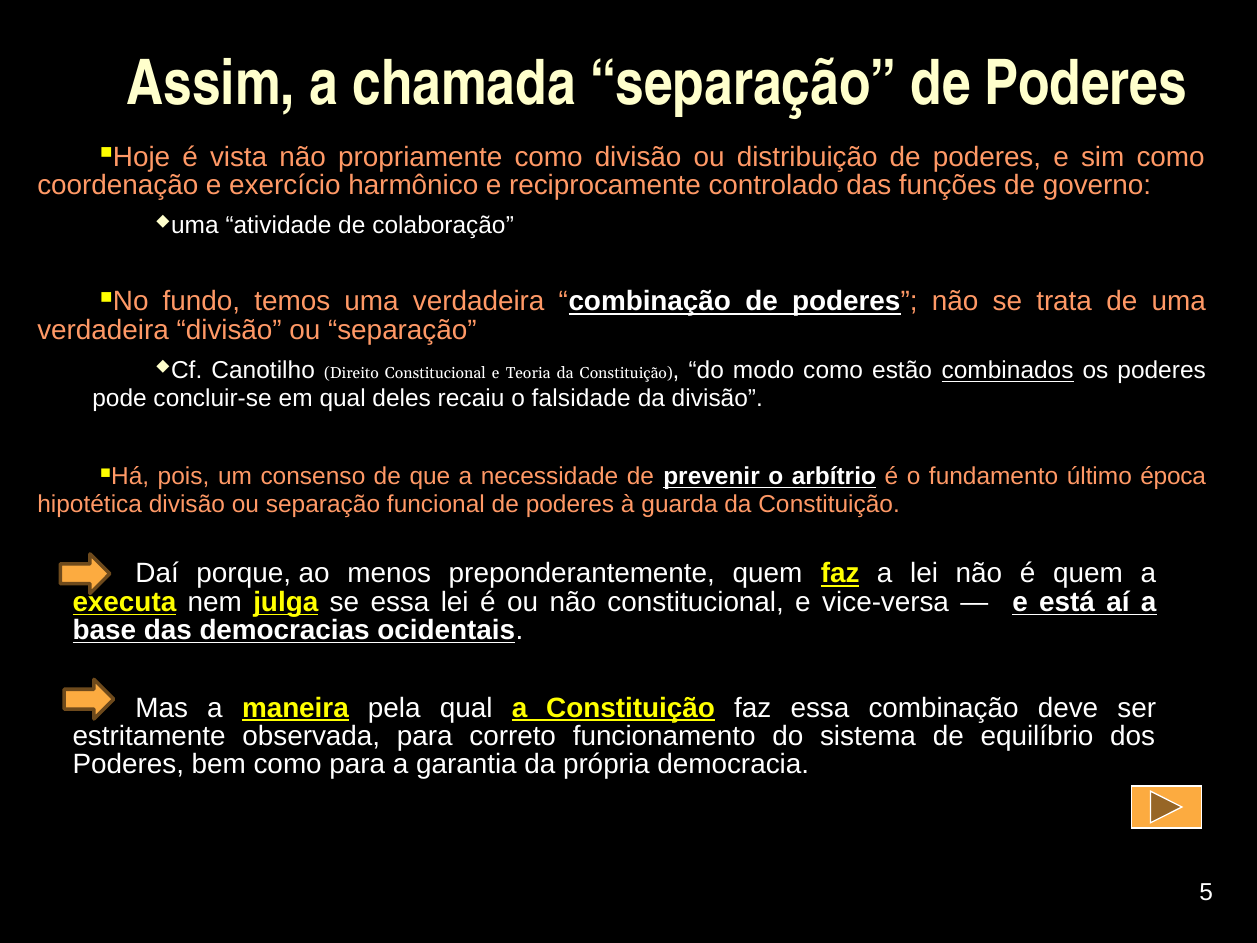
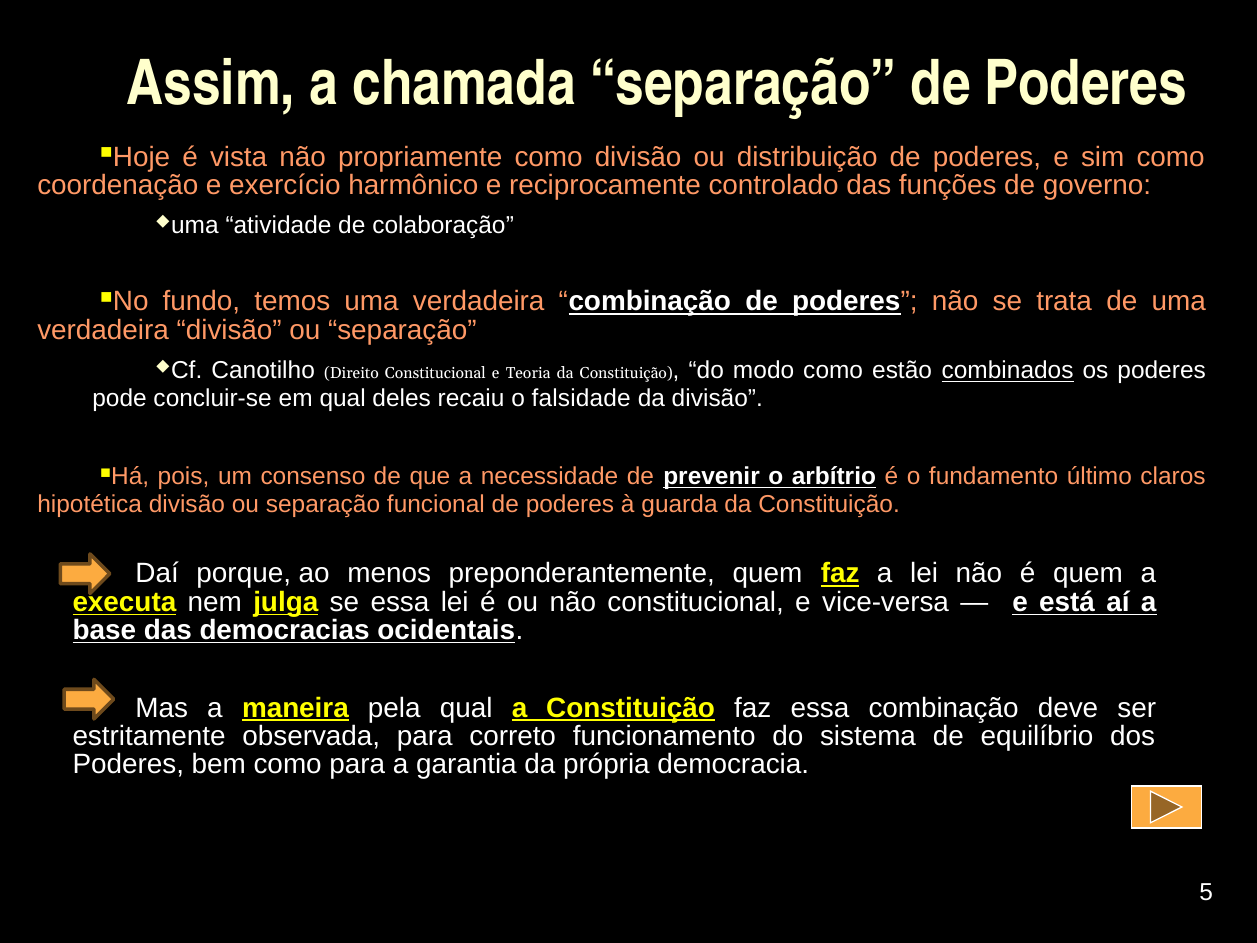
época: época -> claros (1173, 476)
